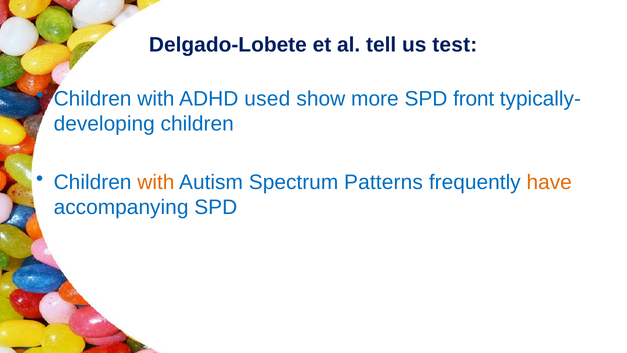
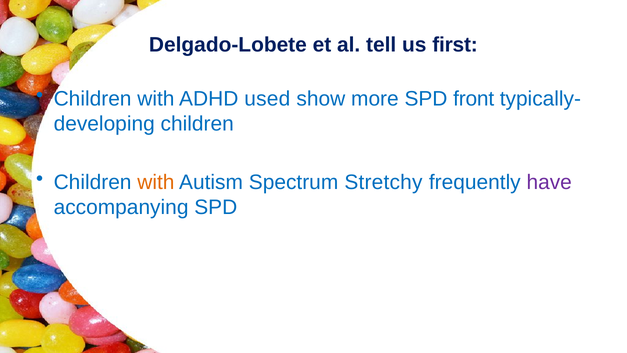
test: test -> first (455, 45)
Patterns: Patterns -> Stretchy (383, 182)
have colour: orange -> purple (549, 182)
